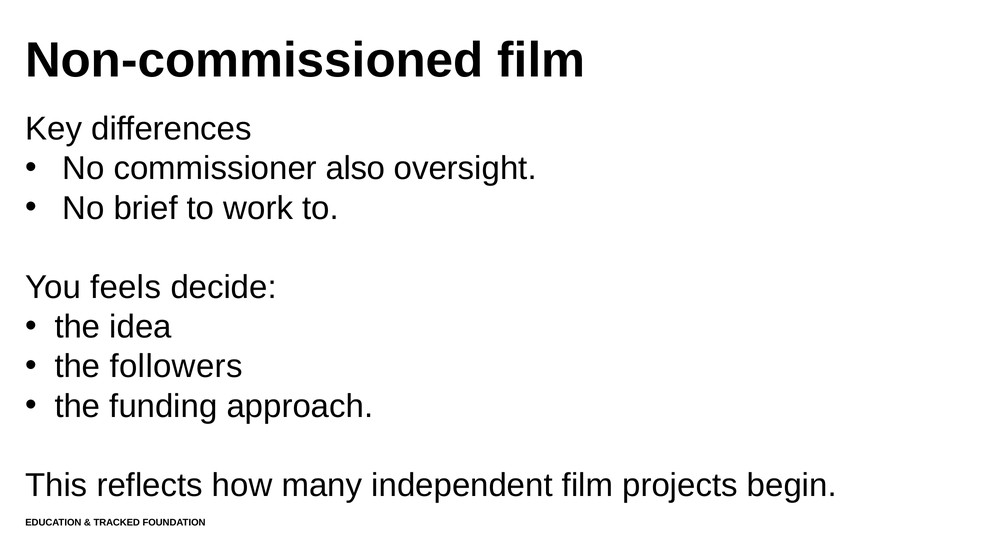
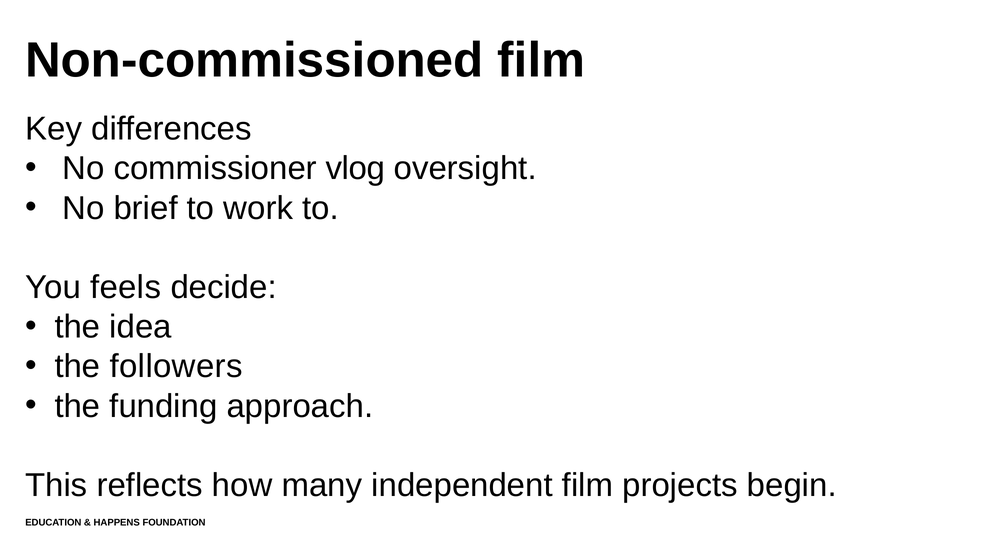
also: also -> vlog (355, 168)
TRACKED: TRACKED -> HAPPENS (117, 522)
